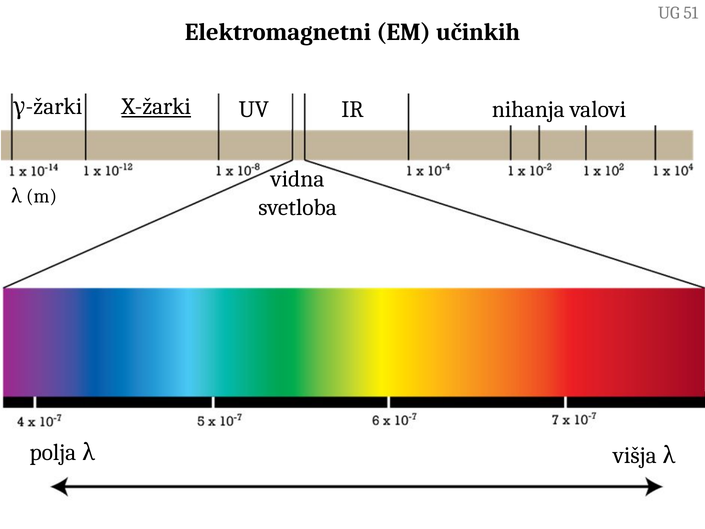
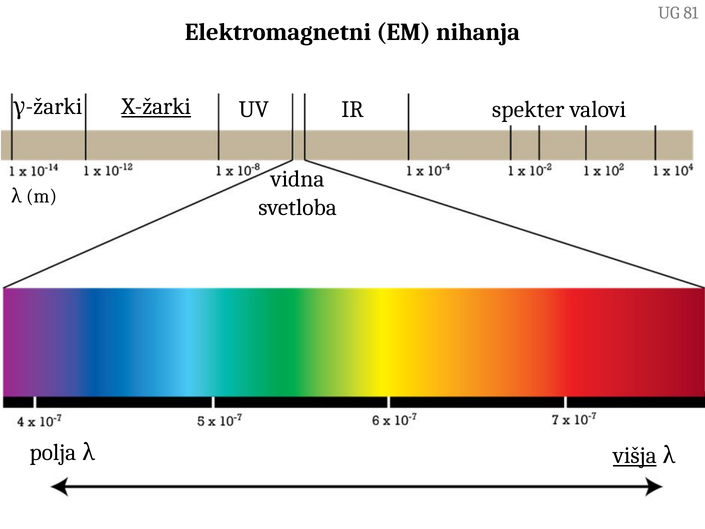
51: 51 -> 81 (691, 13)
učinkih: učinkih -> nihanja (478, 32)
nihanja: nihanja -> spekter (528, 109)
višja underline: none -> present (635, 455)
